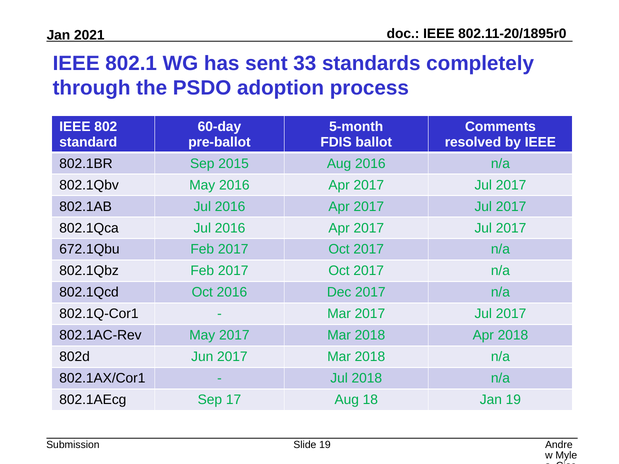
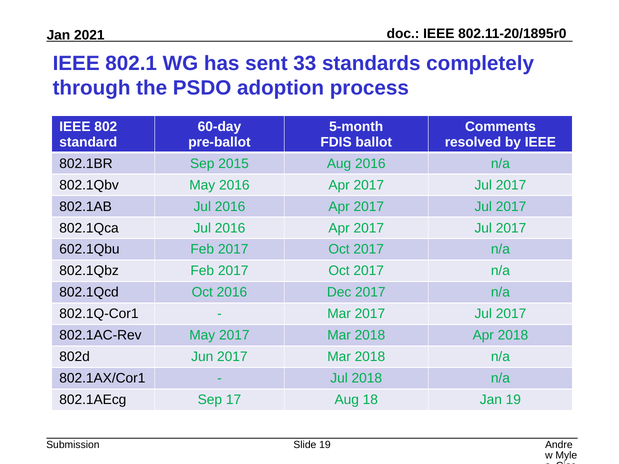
672.1Qbu: 672.1Qbu -> 602.1Qbu (89, 250)
